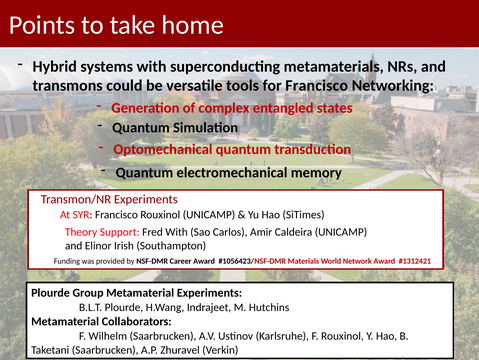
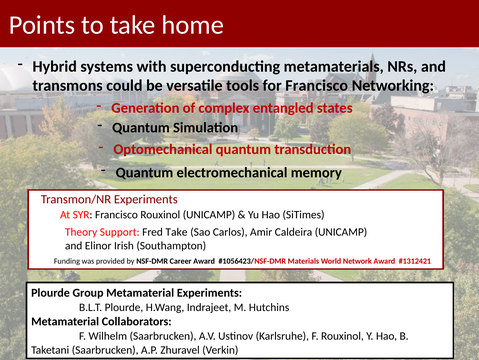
Fred With: With -> Take (176, 232)
